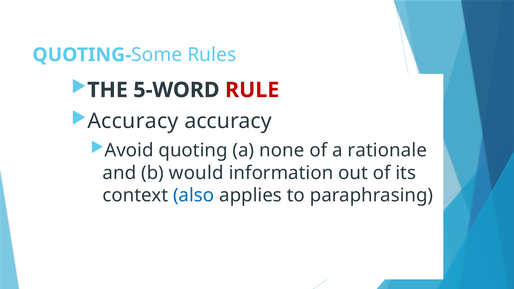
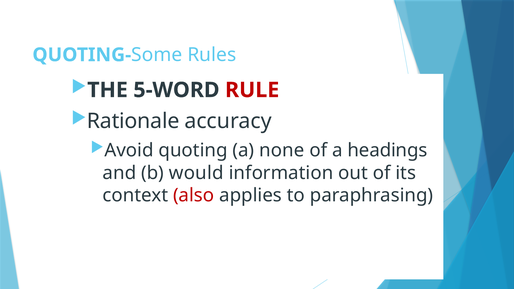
Accuracy: Accuracy -> Rationale (133, 121)
rationale: rationale -> headings (387, 150)
also colour: blue -> red (194, 195)
